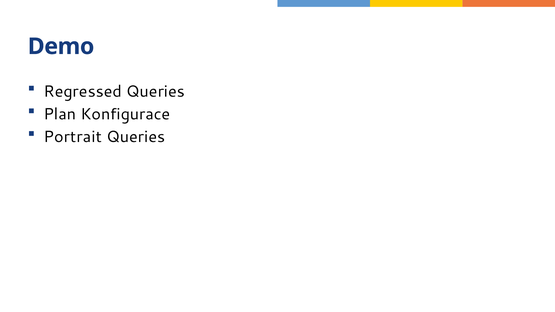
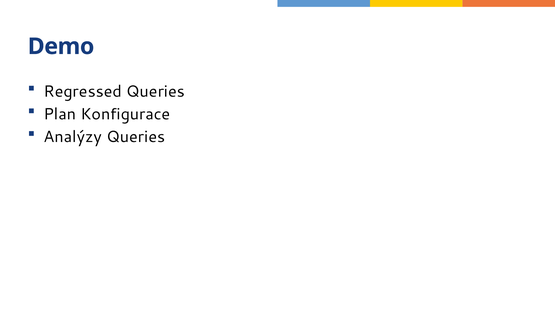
Portrait: Portrait -> Analýzy (73, 137)
